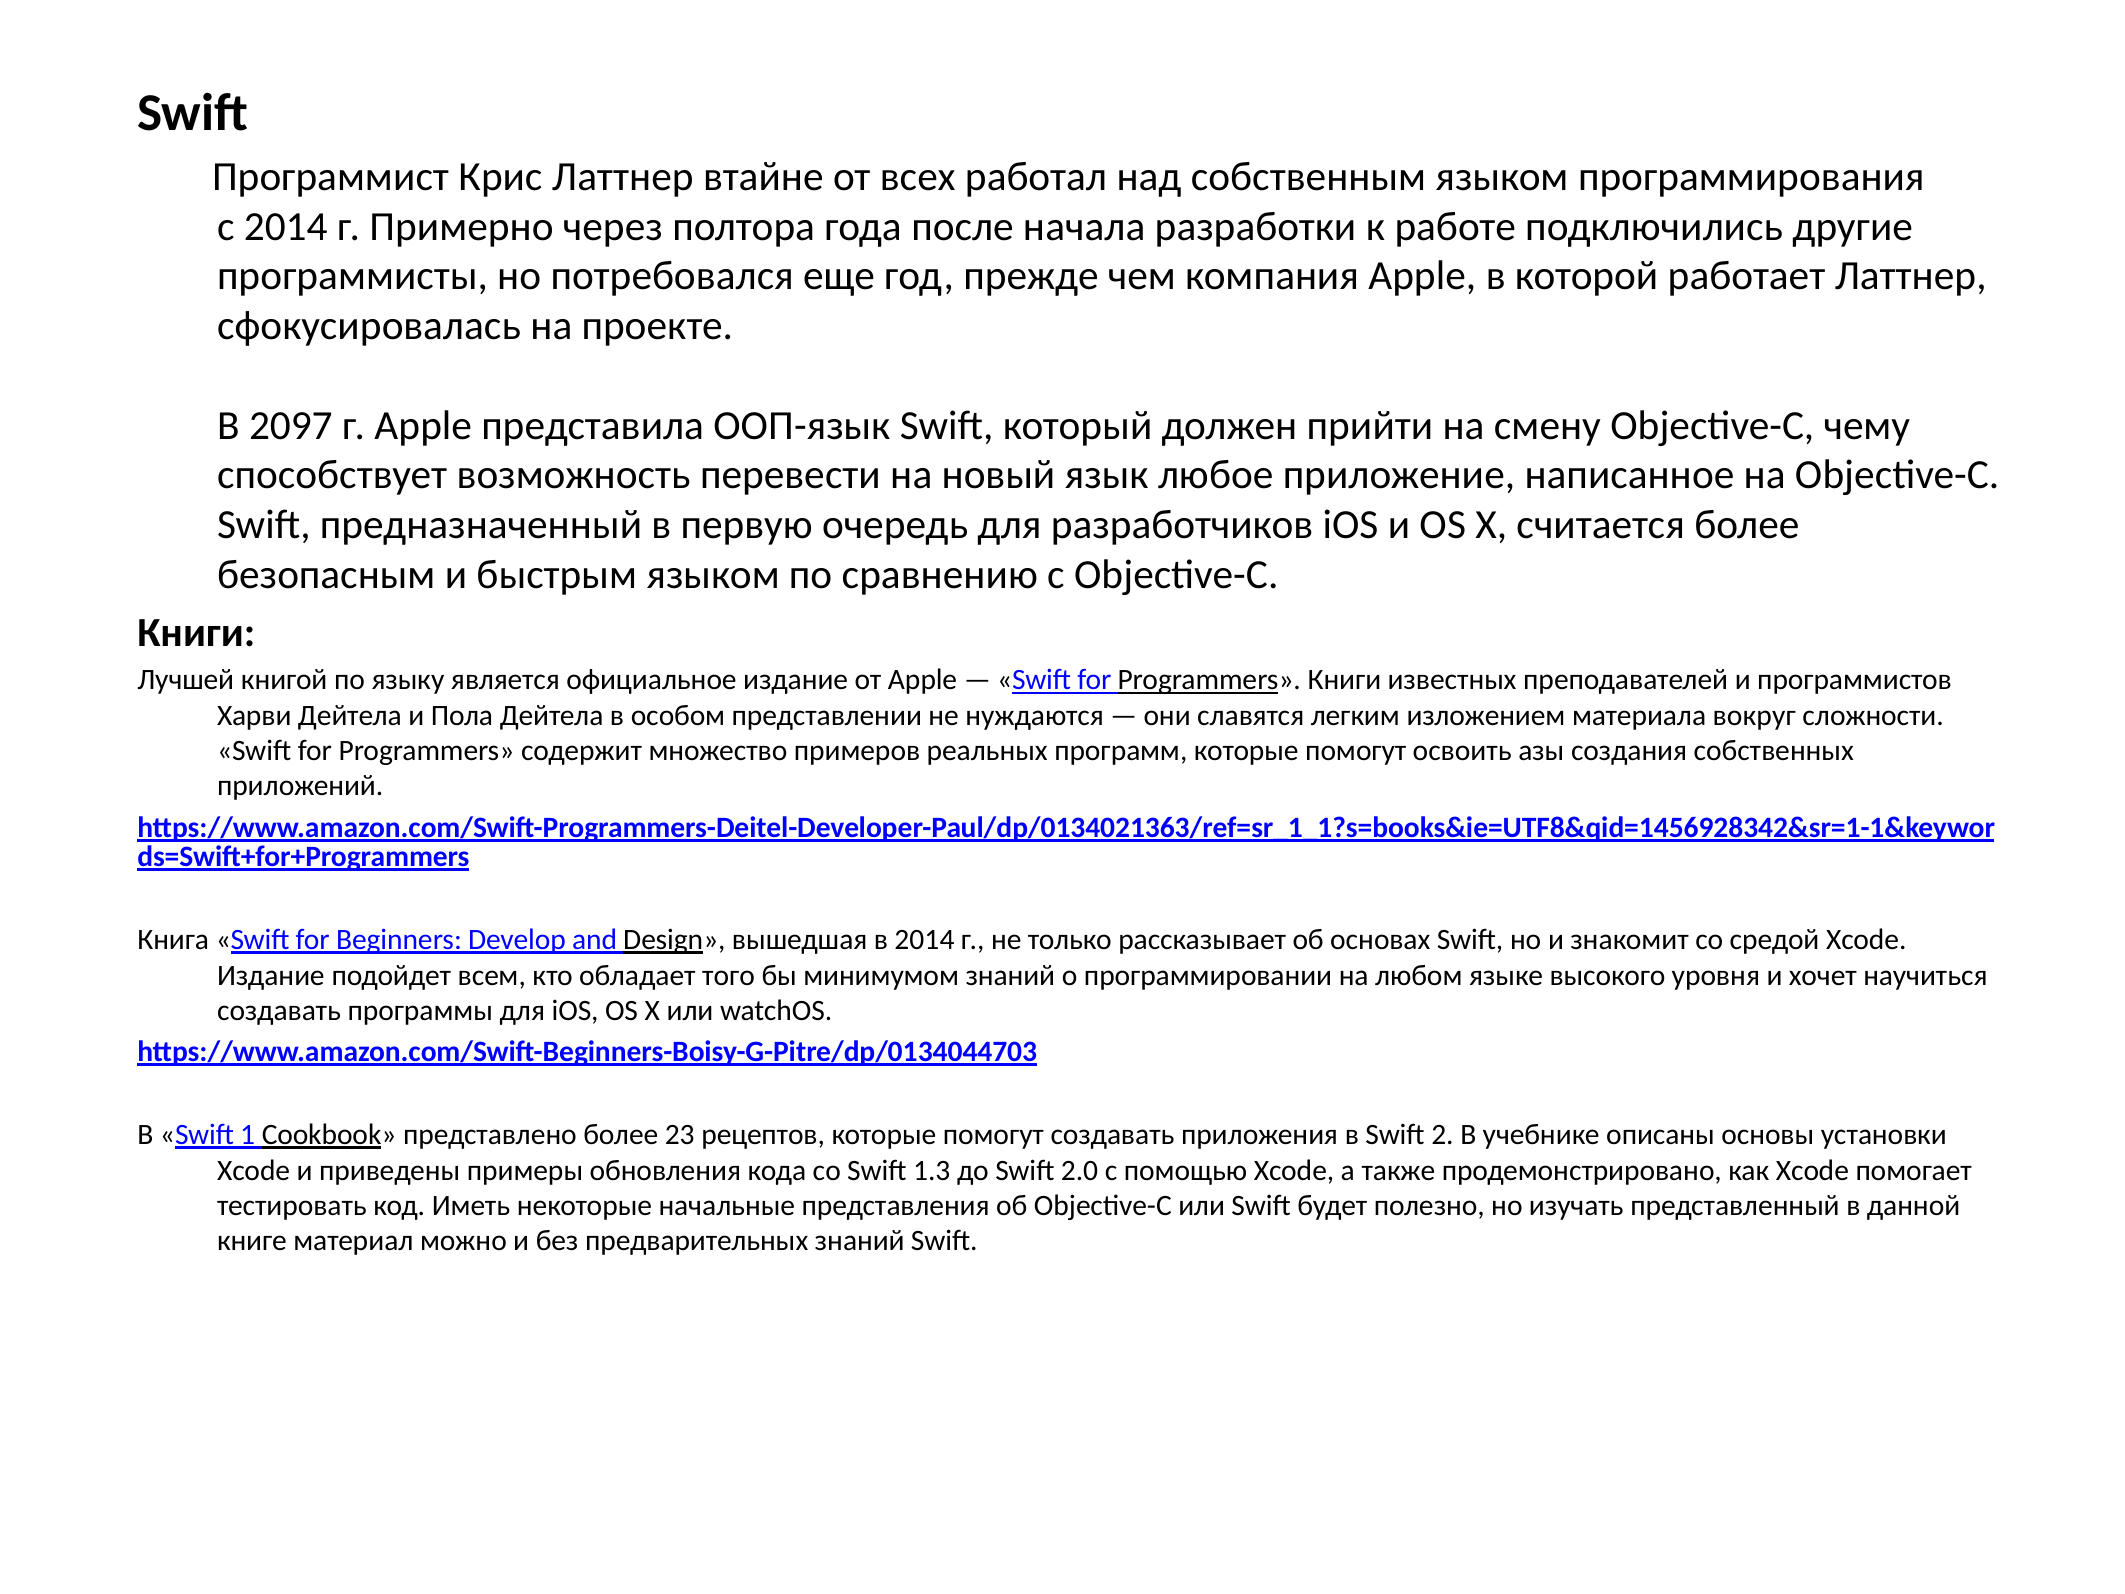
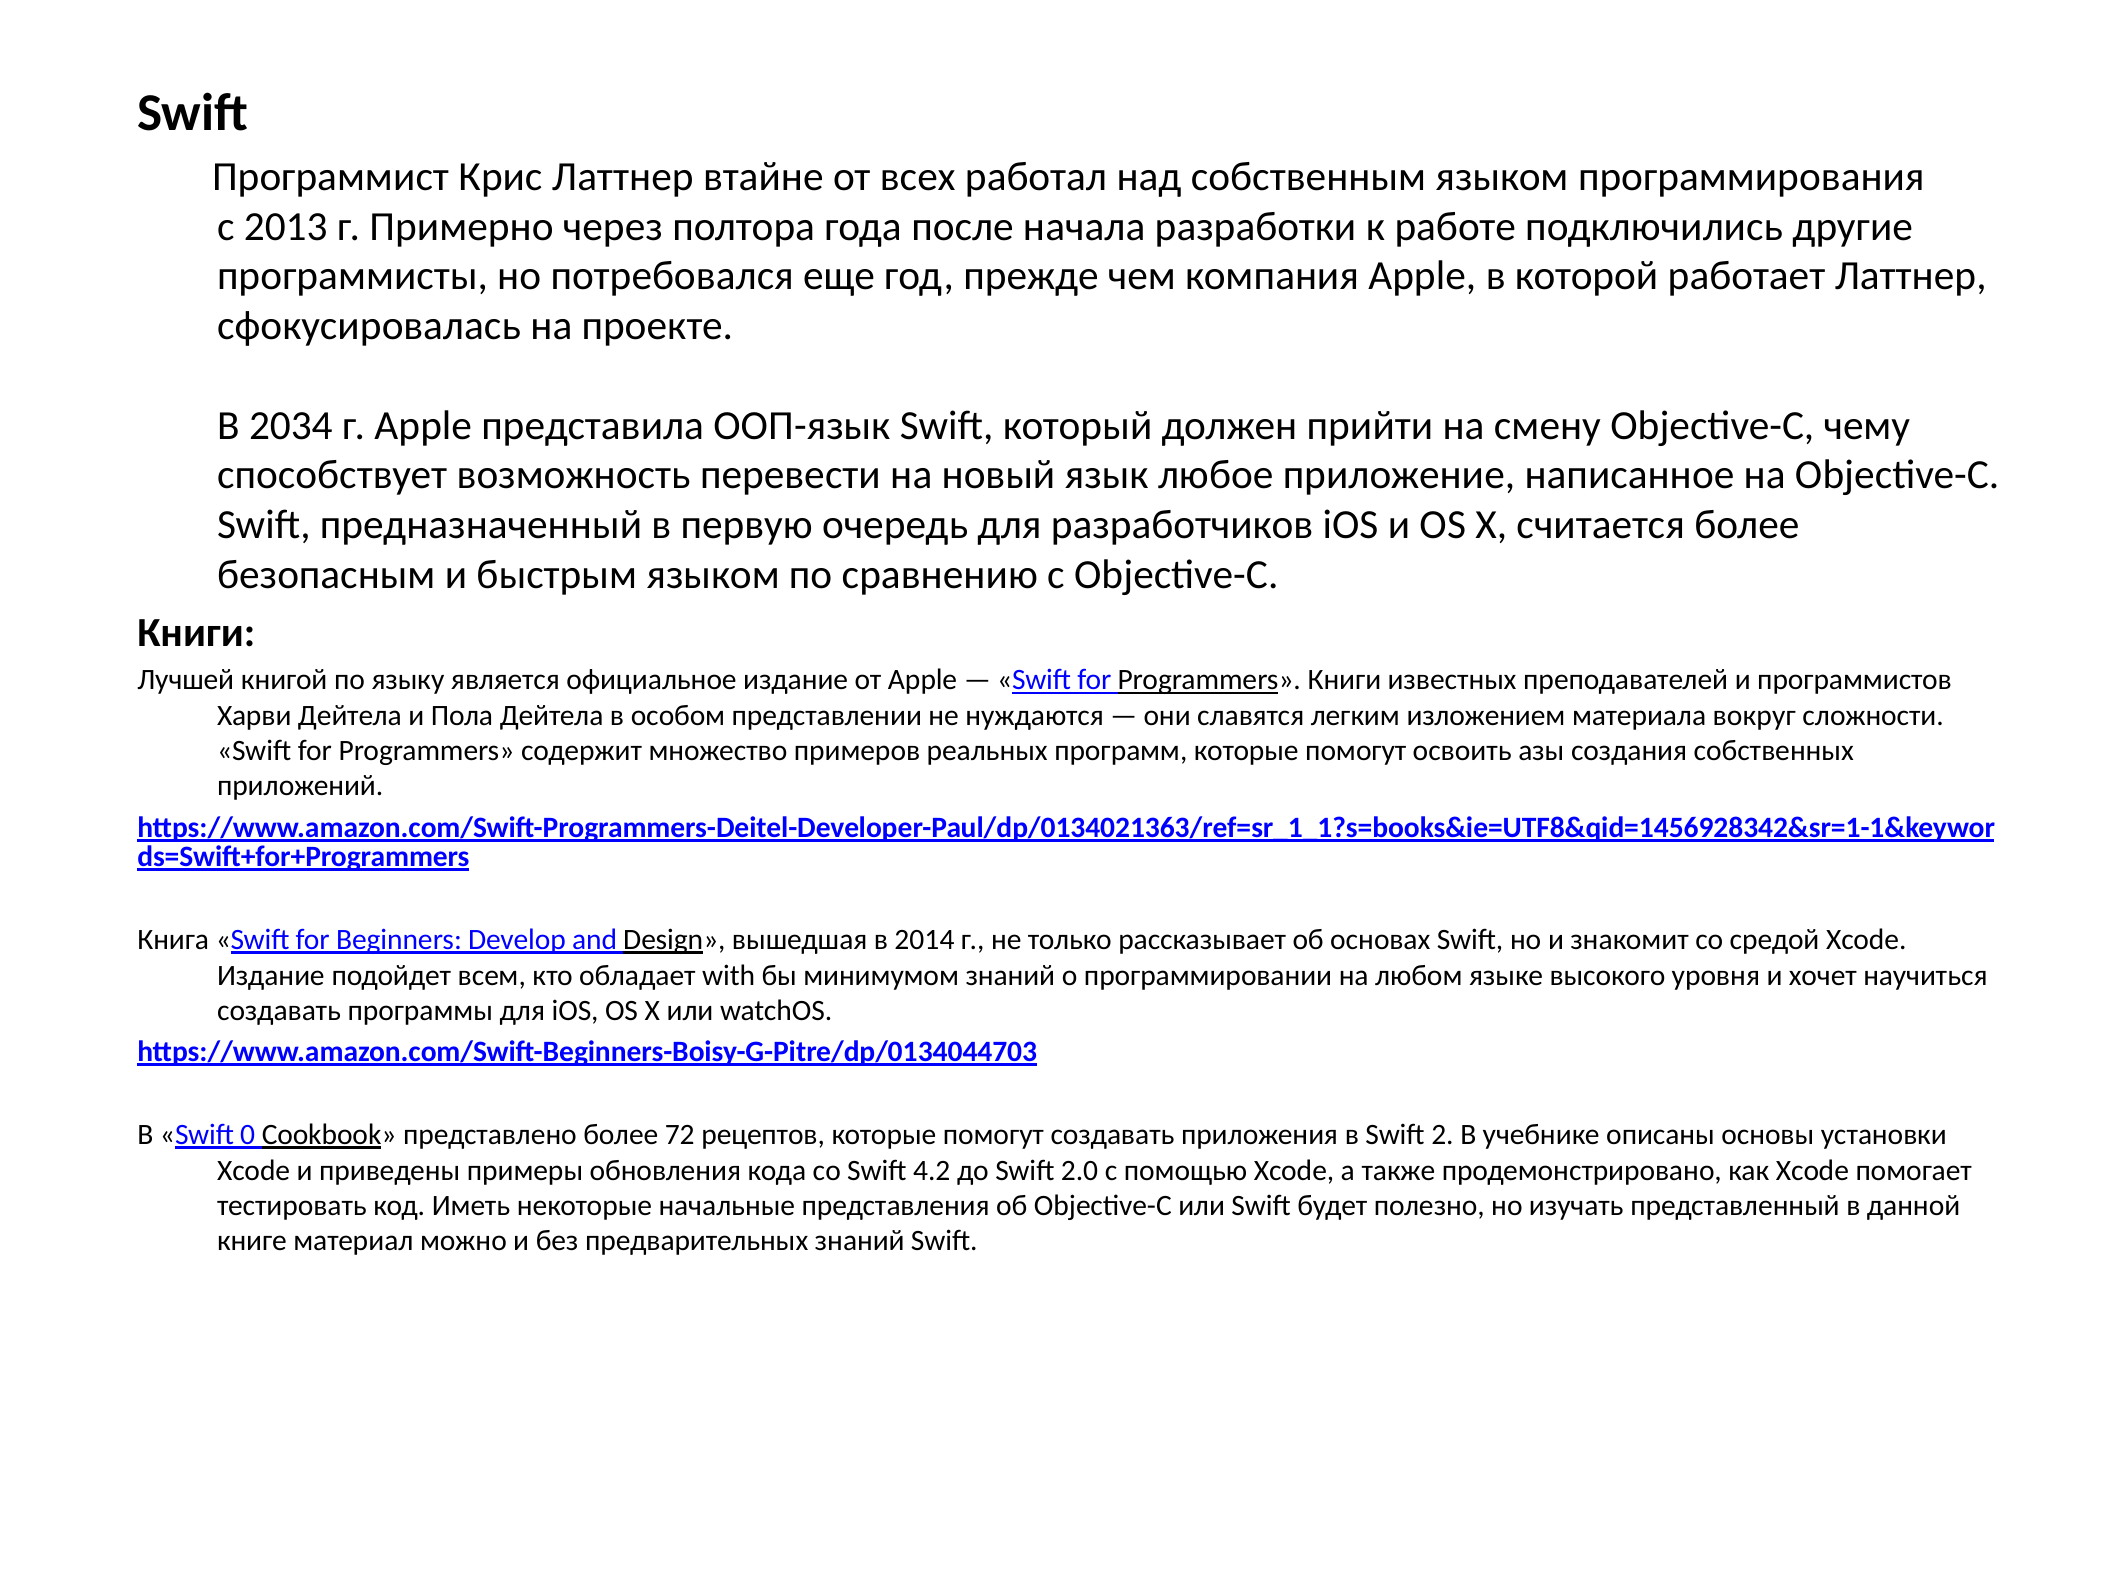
с 2014: 2014 -> 2013 (286, 227)
2097: 2097 -> 2034 (291, 425)
того: того -> with (729, 975)
1: 1 -> 0 (248, 1135)
23: 23 -> 72 (680, 1135)
1.3: 1.3 -> 4.2 (932, 1170)
